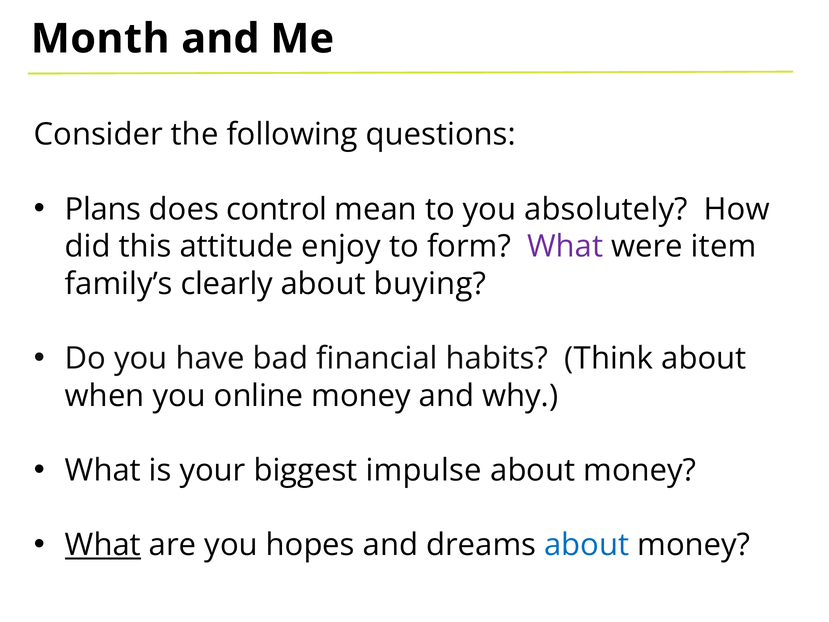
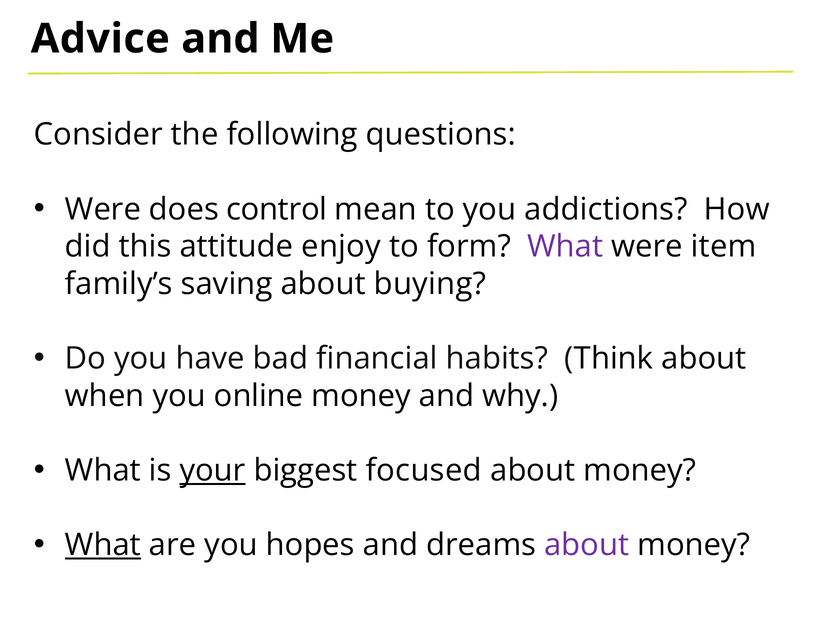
Month: Month -> Advice (100, 39)
Plans: Plans -> Were (103, 209)
absolutely: absolutely -> addictions (606, 209)
clearly: clearly -> saving (227, 284)
your underline: none -> present (213, 470)
impulse: impulse -> focused (424, 470)
about colour: blue -> purple (587, 545)
